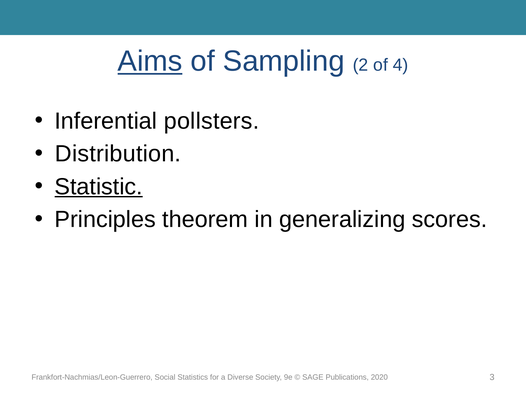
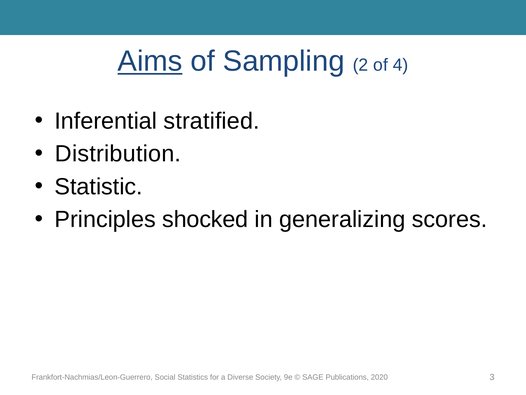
pollsters: pollsters -> stratified (212, 121)
Statistic underline: present -> none (99, 186)
theorem: theorem -> shocked (205, 219)
